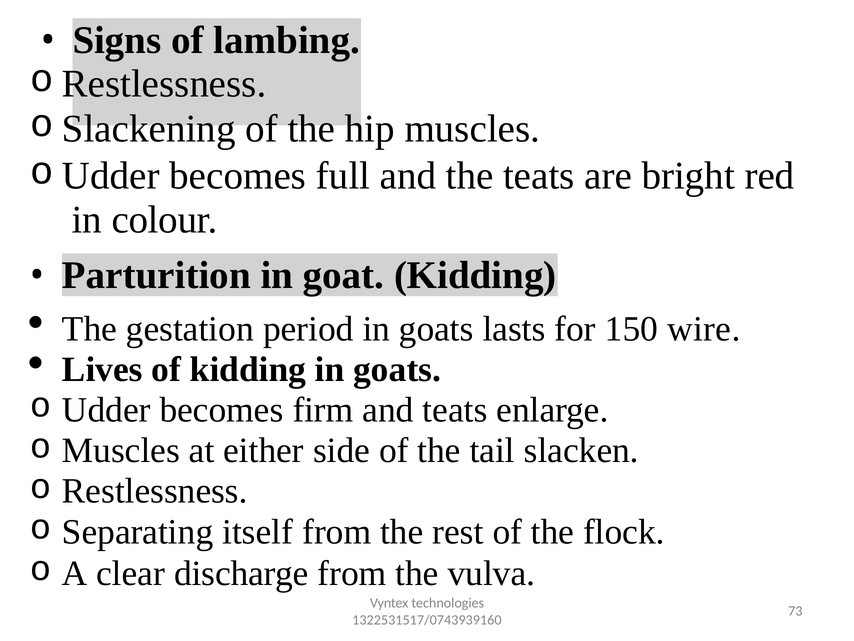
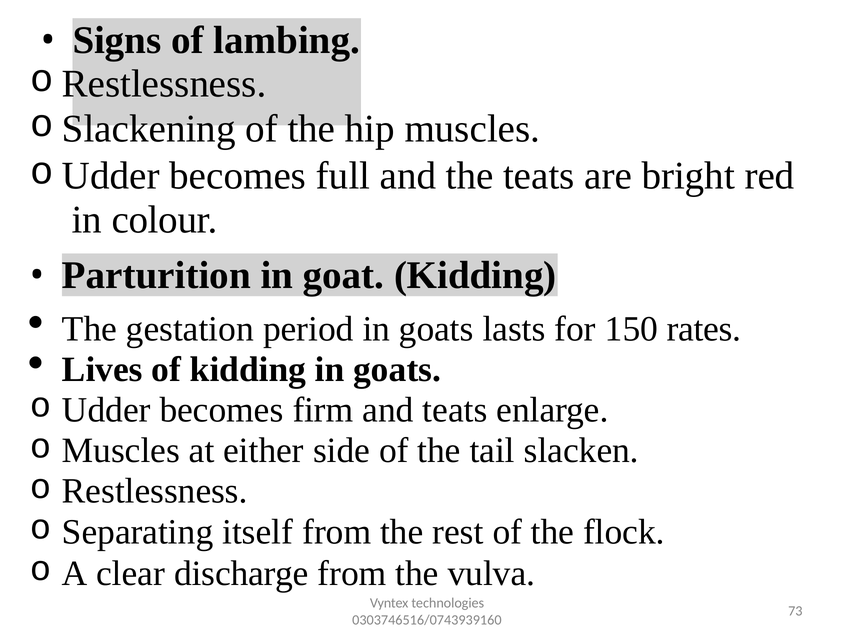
wire: wire -> rates (704, 329)
1322531517/0743939160: 1322531517/0743939160 -> 0303746516/0743939160 (427, 619)
